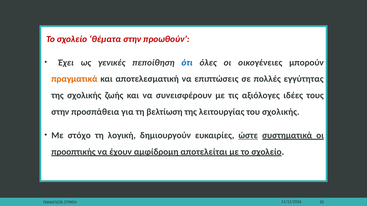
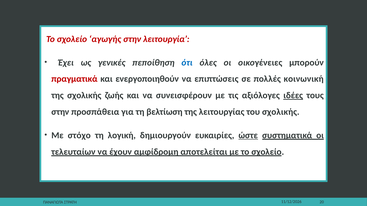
θέματα: θέματα -> αγωγής (105, 39)
προωθούν: προωθούν -> λειτουργία (166, 39)
πραγματικά colour: orange -> red (74, 79)
αποτελεσματική: αποτελεσματική -> ενεργοποιηθούν (147, 79)
εγγύτητας: εγγύτητας -> κοινωνική (304, 79)
ιδέες underline: none -> present (293, 96)
προοπτικής: προοπτικής -> τελευταίων (73, 152)
